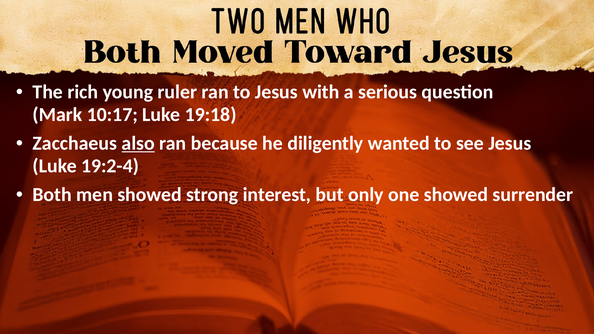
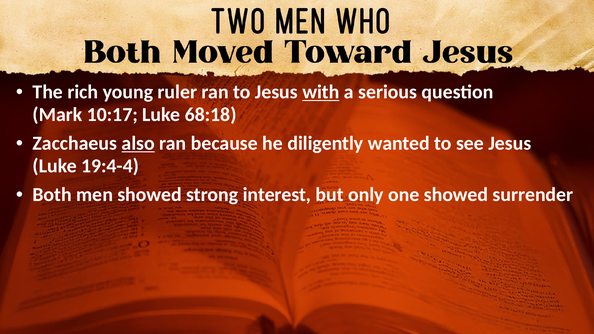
with underline: none -> present (321, 92)
19:18: 19:18 -> 68:18 (211, 115)
19:2-4: 19:2-4 -> 19:4-4 (110, 166)
